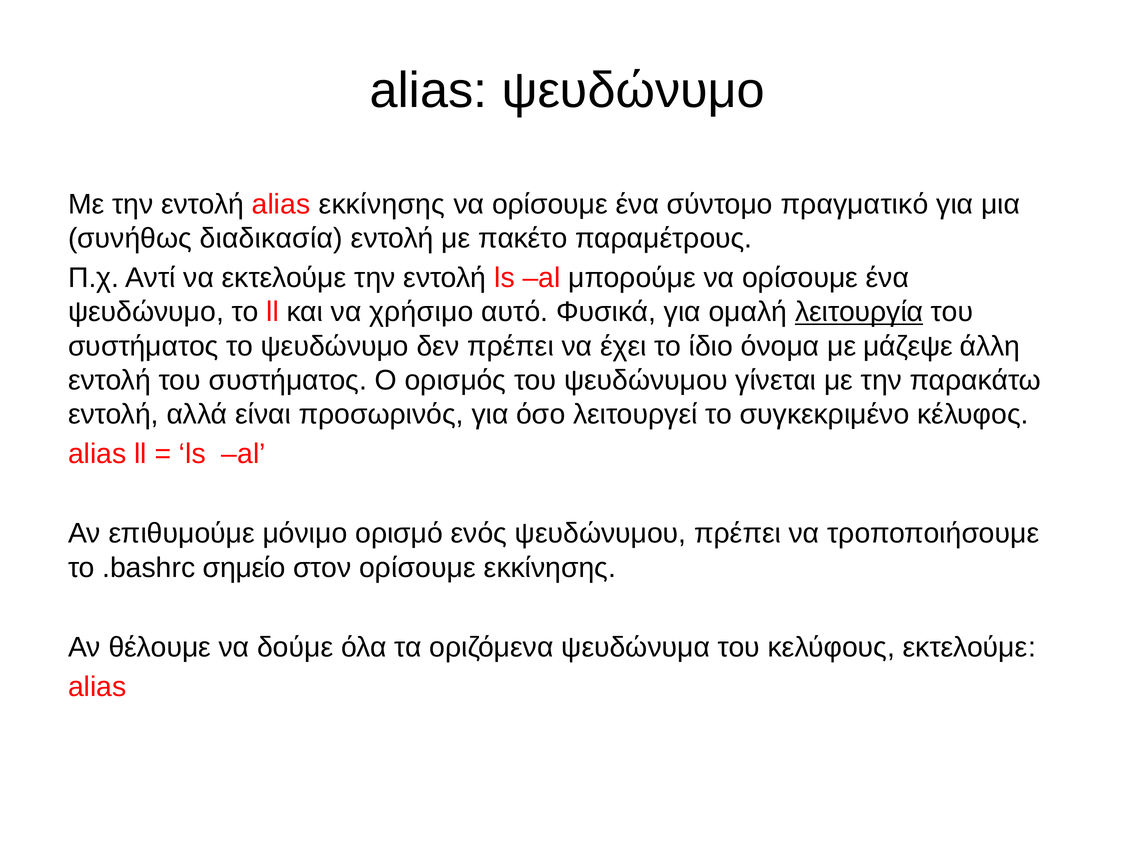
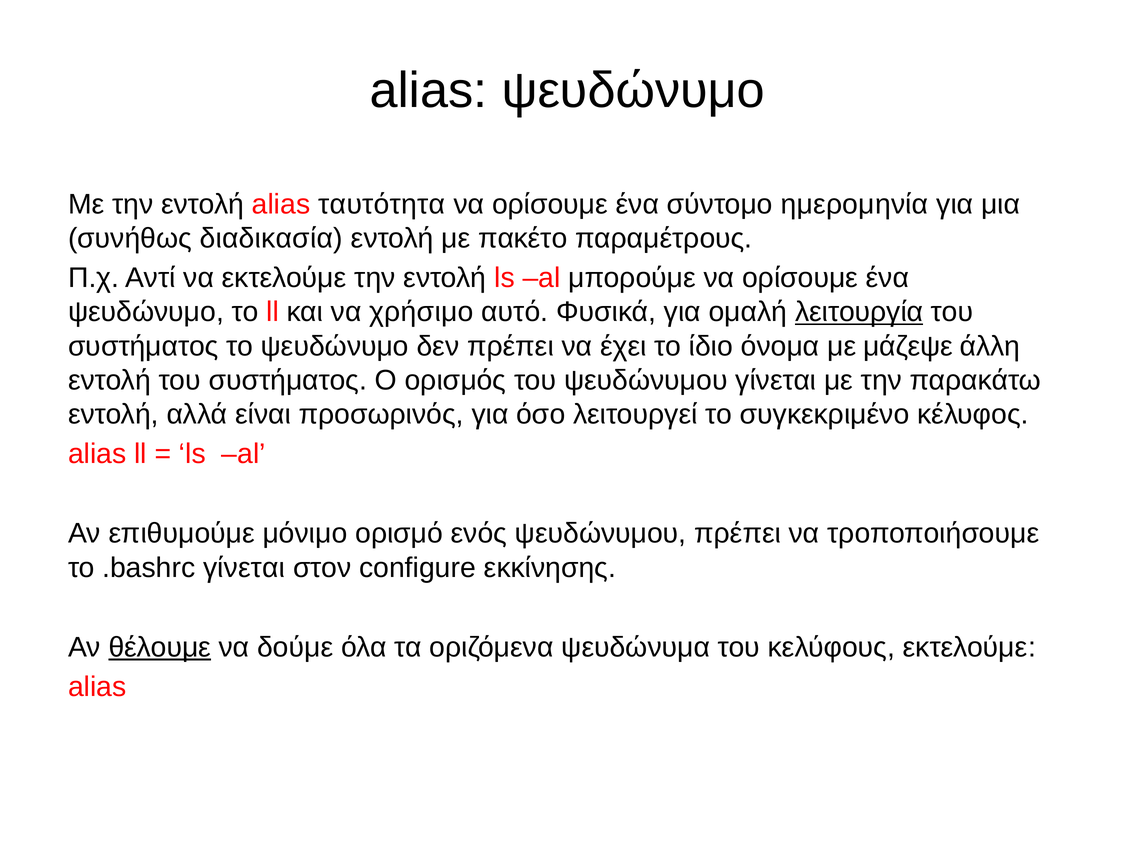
alias εκκίνησης: εκκίνησης -> ταυτότητα (382, 204)
πραγματικό: πραγματικό -> ημερομηνία (854, 204)
.bashrc σημείο: σημείο -> γίνεται (244, 567)
στον ορίσουμε: ορίσουμε -> configure (418, 567)
θέλουμε underline: none -> present (160, 647)
